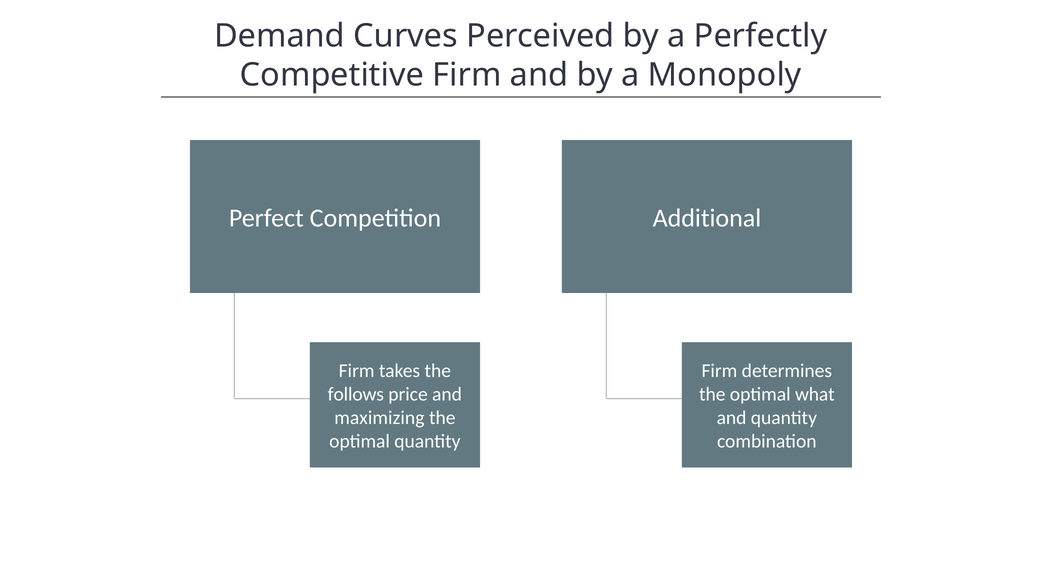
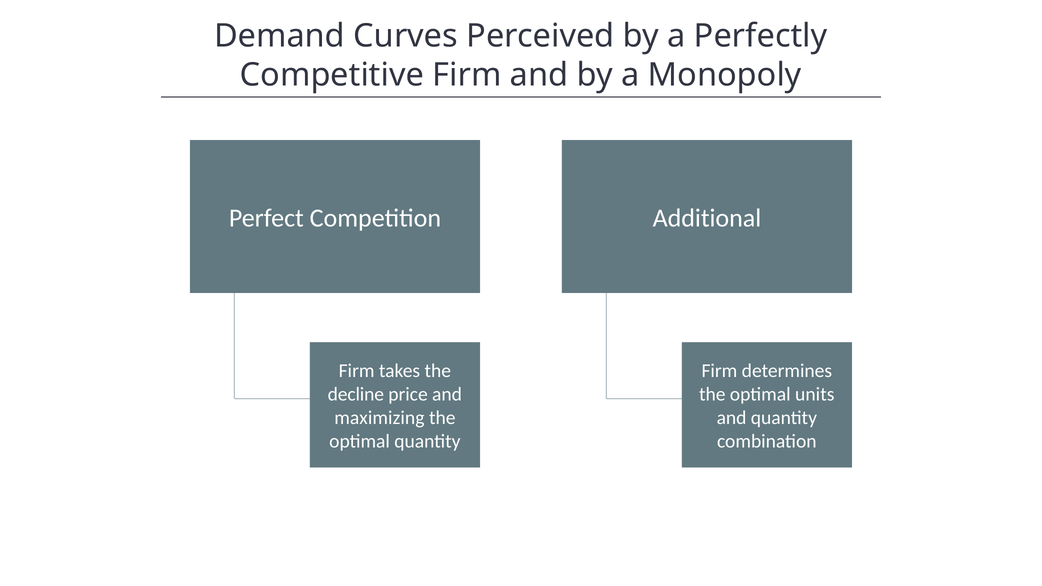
follows: follows -> decline (356, 395)
what: what -> units (815, 395)
